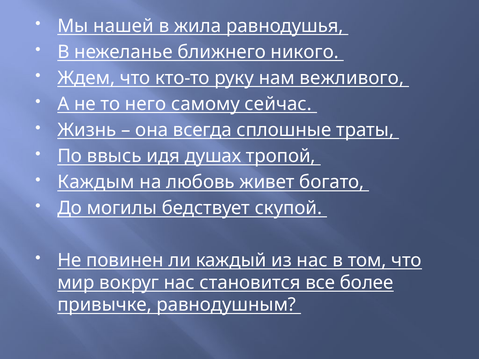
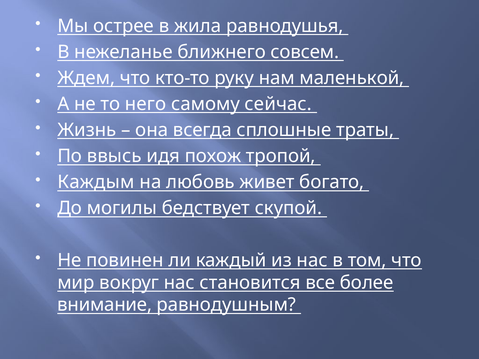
нашей: нашей -> острее (124, 26)
никого: никого -> совсем (305, 52)
вежливого: вежливого -> маленькой (352, 78)
душах: душах -> похож (213, 156)
привычке: привычке -> внимание (105, 305)
